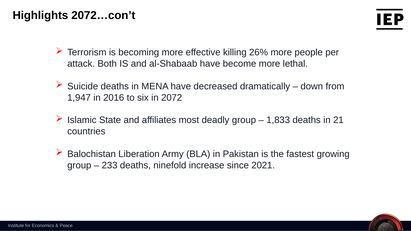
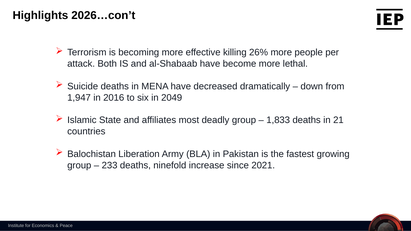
2072…con’t: 2072…con’t -> 2026…con’t (103, 15)
2072: 2072 -> 2049 (172, 98)
